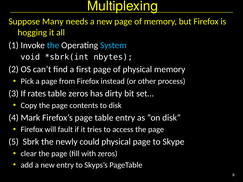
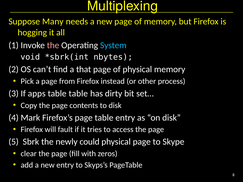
the colour: light blue -> pink (53, 45)
first: first -> that (84, 69)
rates: rates -> apps (37, 94)
table zeros: zeros -> table (78, 94)
